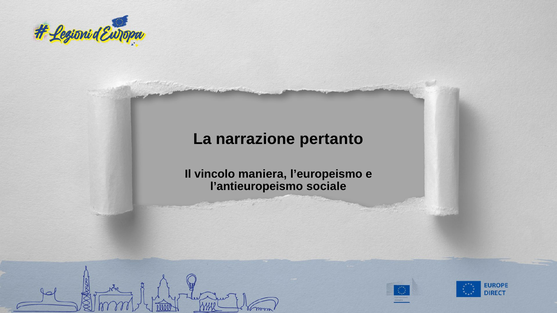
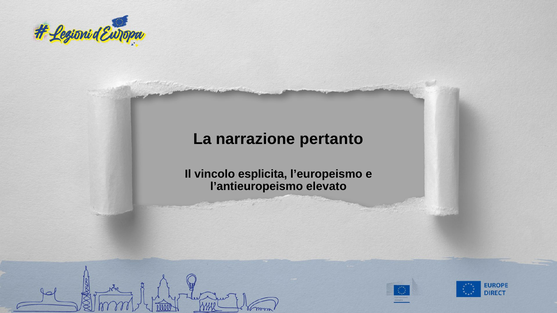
maniera: maniera -> esplicita (263, 174)
sociale: sociale -> elevato (326, 187)
